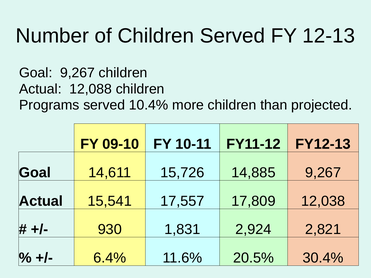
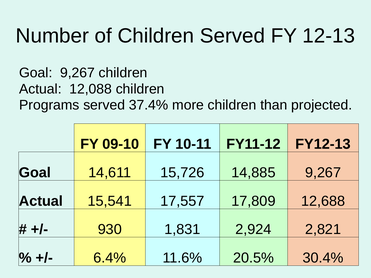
10.4%: 10.4% -> 37.4% (149, 105)
12,038: 12,038 -> 12,688 (323, 201)
